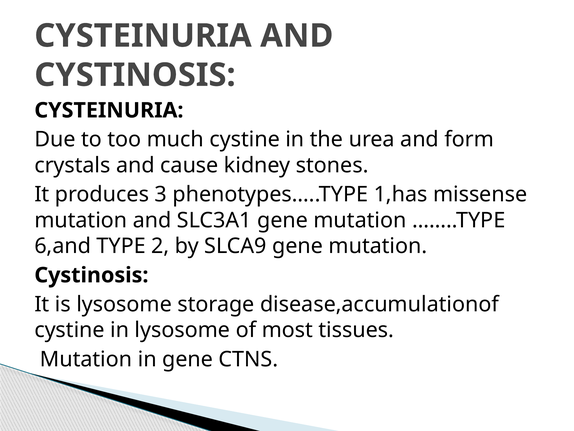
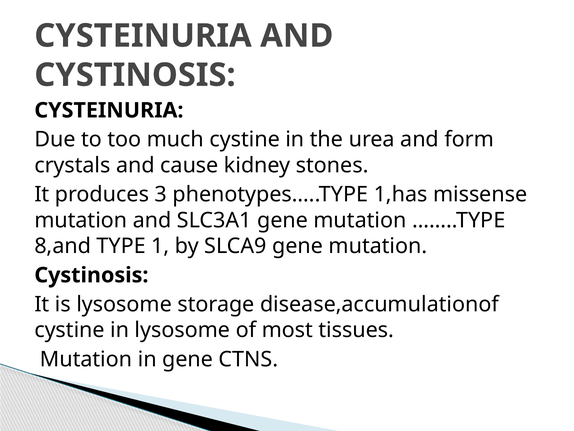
6,and: 6,and -> 8,and (63, 246)
2: 2 -> 1 (160, 246)
